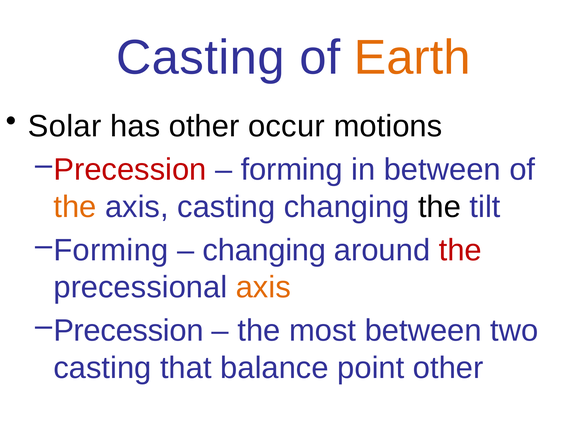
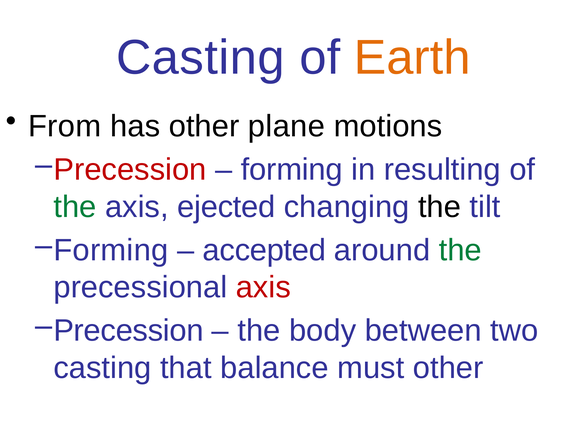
Solar: Solar -> From (65, 126)
occur: occur -> plane (286, 126)
in between: between -> resulting (442, 170)
the colour: orange -> green (75, 207)
axis casting: casting -> ejected (226, 207)
changing: changing -> accepted (264, 250)
the colour: red -> green (460, 250)
axis colour: orange -> red (263, 287)
most: most -> body (323, 330)
point: point -> must (371, 367)
